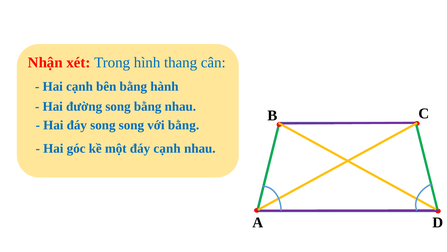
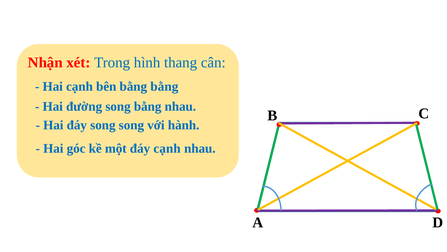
bằng hành: hành -> bằng (164, 86)
với bằng: bằng -> hành (184, 125)
